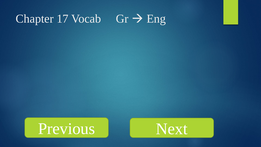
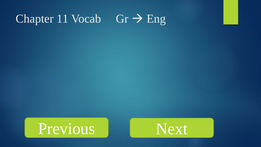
17: 17 -> 11 (63, 19)
